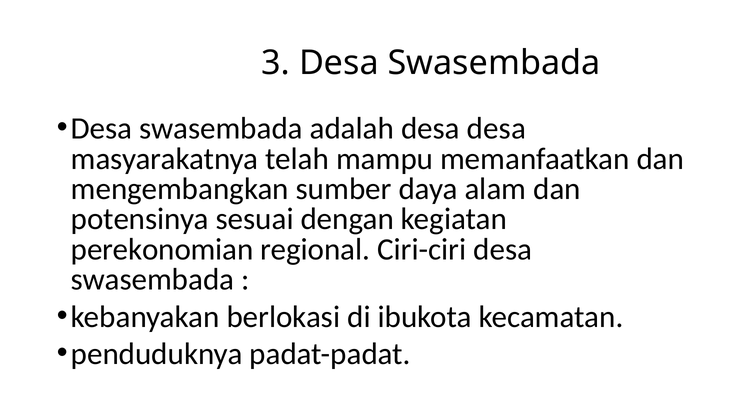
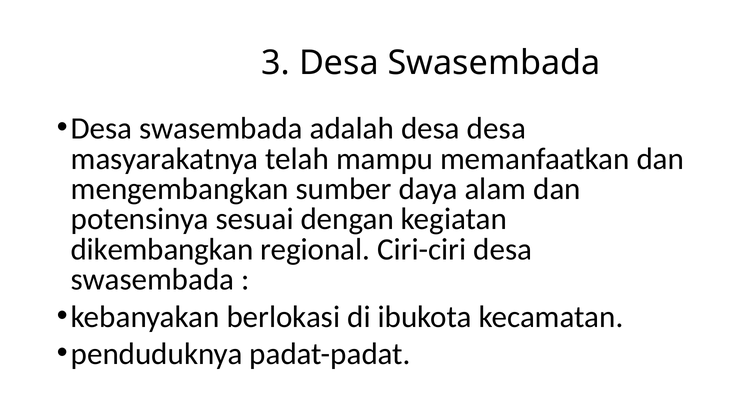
perekonomian: perekonomian -> dikembangkan (162, 249)
